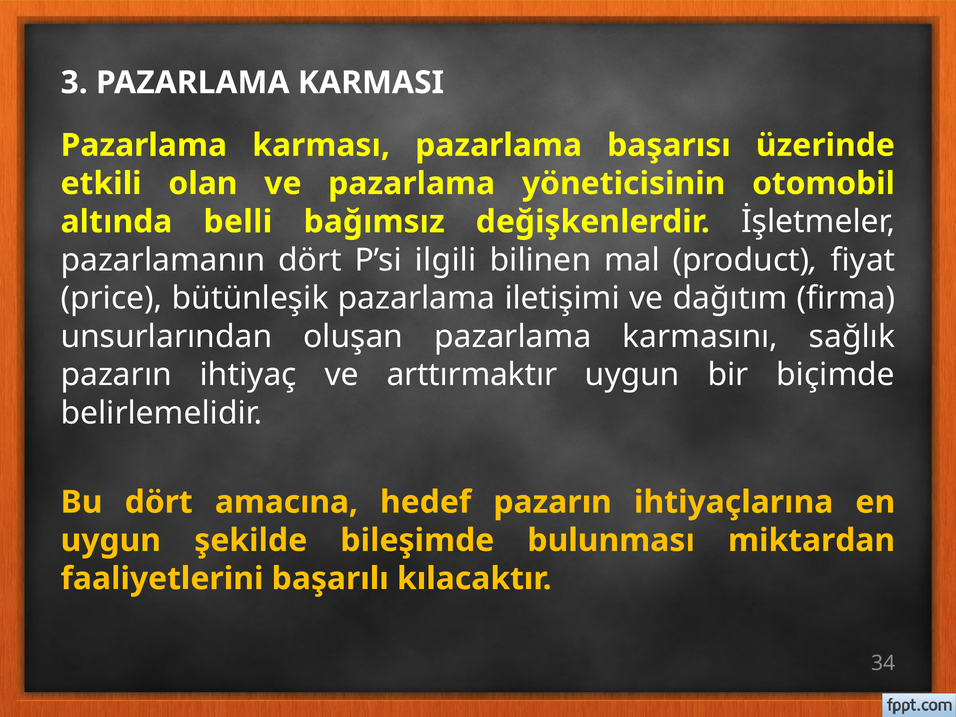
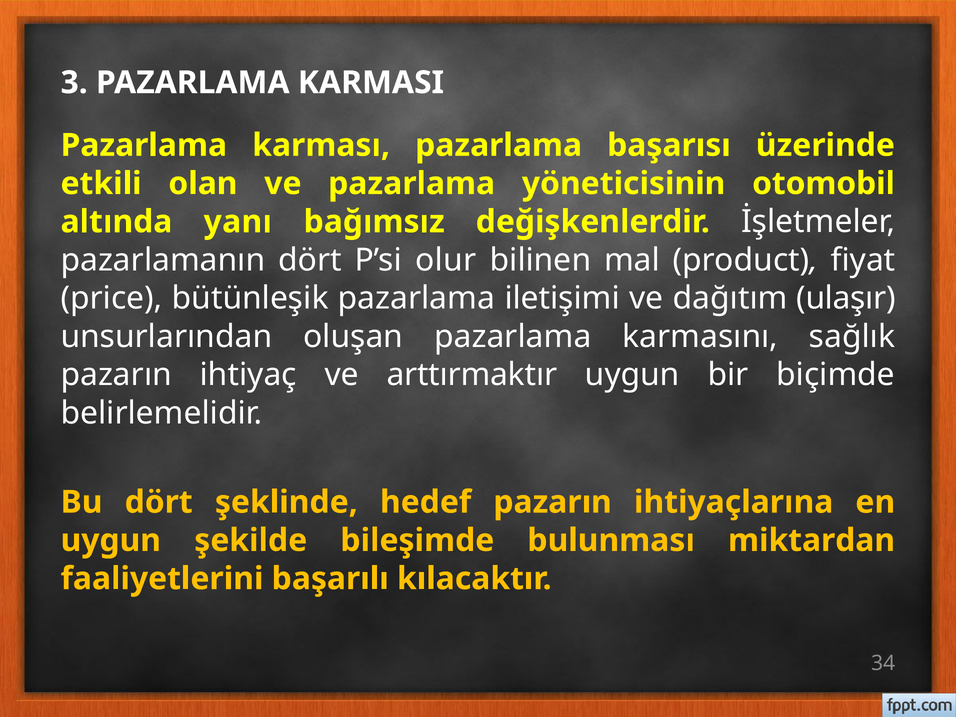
belli: belli -> yanı (238, 222)
ilgili: ilgili -> olur (446, 260)
firma: firma -> ulaşır (846, 298)
amacına: amacına -> şeklinde (286, 502)
